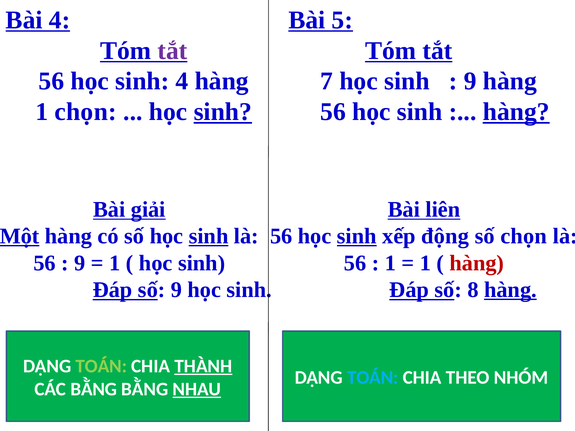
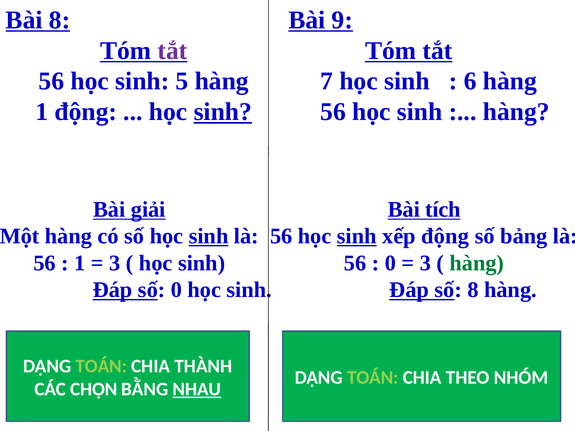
Bài 4: 4 -> 8 (60, 20)
5: 5 -> 9 (342, 20)
sinh 4: 4 -> 5 (182, 81)
9: 9 -> 6 (470, 81)
1 chọn: chọn -> động (86, 112)
hàng underline: present -> none (516, 112)
liên: liên -> tích (443, 209)
Một underline: present -> none (20, 236)
số chọn: chọn -> bảng (524, 236)
9: 9 -> 1 (80, 263)
1: 1 -> 3 (115, 263)
1: 1 -> 0 (390, 263)
1: 1 -> 3 (425, 263)
hàng colour: red -> green (477, 263)
số 9: 9 -> 0 (176, 290)
hàng underline: present -> none (510, 290)
THÀNH underline: present -> none (203, 366)
TOÁN colour: light blue -> light green (373, 378)
CÁC BẰNG: BẰNG -> CHỌN (94, 389)
